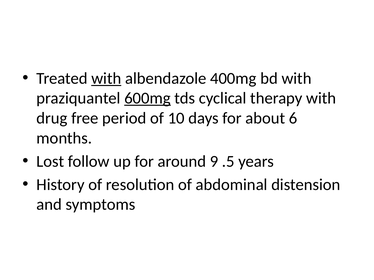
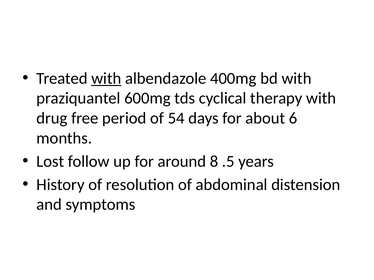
600mg underline: present -> none (147, 98)
10: 10 -> 54 (176, 118)
9: 9 -> 8 (214, 162)
